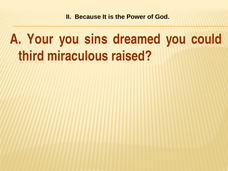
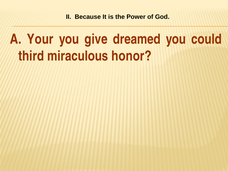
sins: sins -> give (96, 39)
raised: raised -> honor (132, 56)
